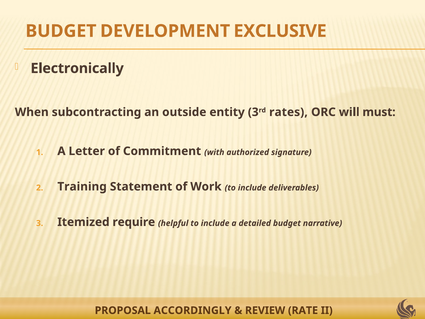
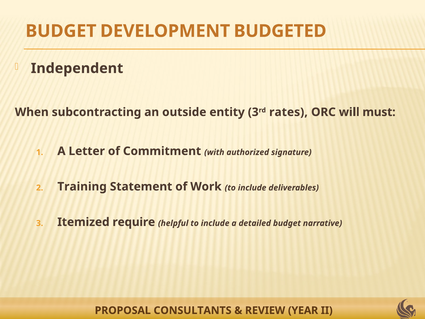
EXCLUSIVE: EXCLUSIVE -> BUDGETED (280, 31)
Electronically: Electronically -> Independent (77, 68)
ACCORDINGLY: ACCORDINGLY -> CONSULTANTS (193, 310)
RATE: RATE -> YEAR (303, 310)
